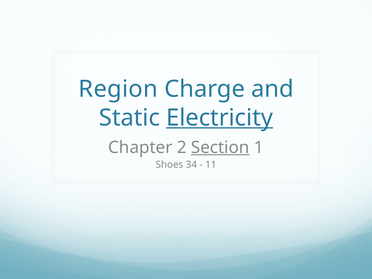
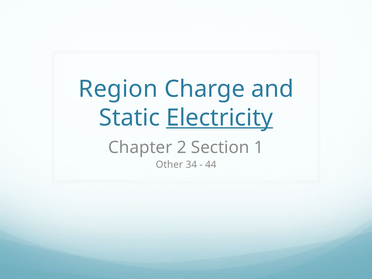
Section underline: present -> none (220, 147)
Shoes: Shoes -> Other (169, 165)
11: 11 -> 44 (211, 165)
